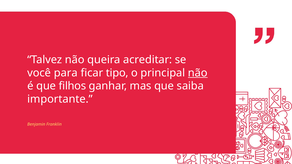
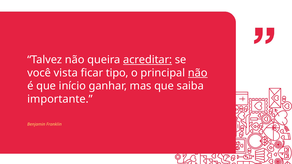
acreditar underline: none -> present (148, 60)
para: para -> vista (66, 73)
filhos: filhos -> início (72, 86)
